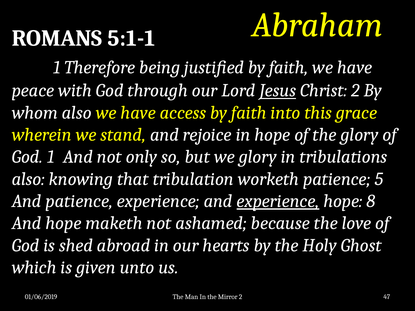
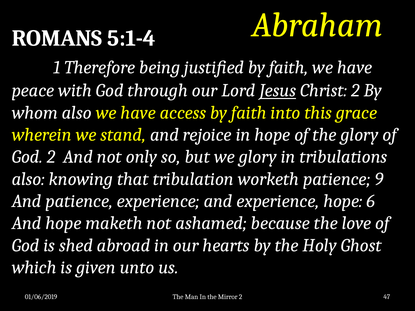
5:1-1: 5:1-1 -> 5:1-4 (131, 38)
God 1: 1 -> 2 (51, 157)
5: 5 -> 9 (379, 179)
experience underline: present -> none (278, 201)
8: 8 -> 6 (371, 201)
